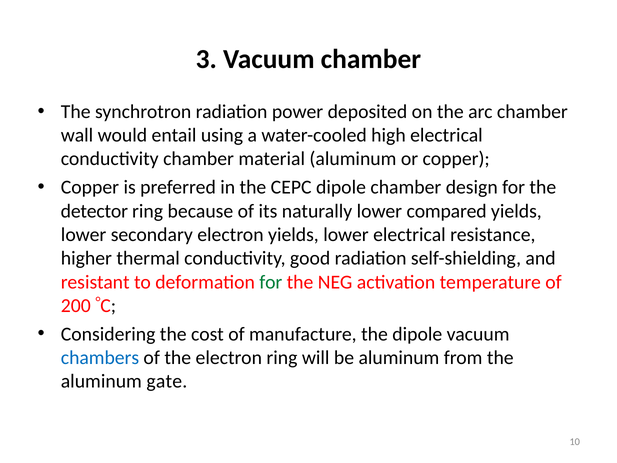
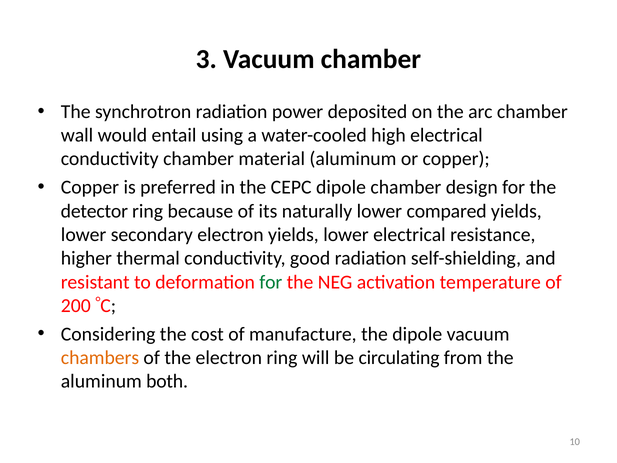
chambers colour: blue -> orange (100, 358)
be aluminum: aluminum -> circulating (399, 358)
gate: gate -> both (167, 381)
